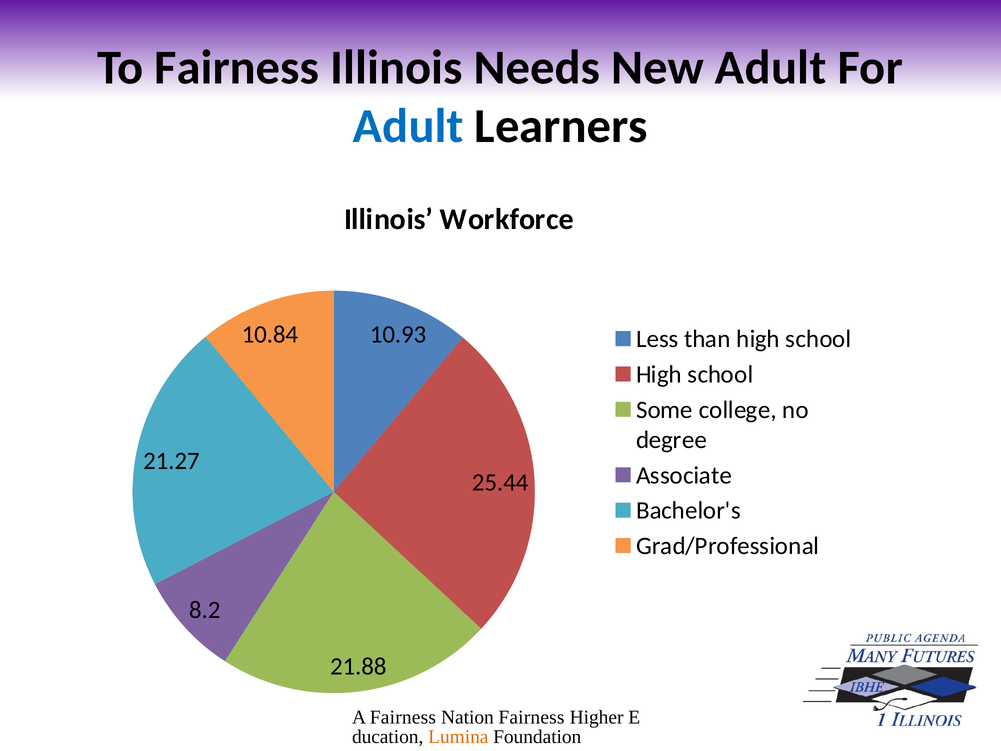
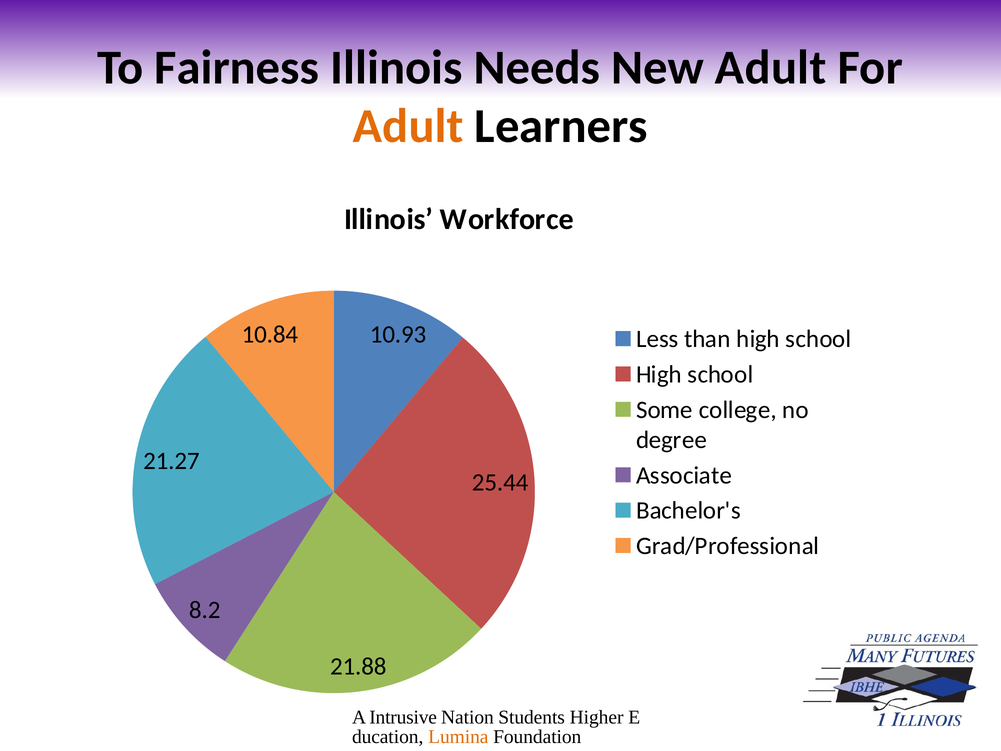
Adult colour: blue -> orange (408, 126)
A Fairness: Fairness -> Intrusive (403, 717)
Nation Fairness: Fairness -> Students (532, 717)
